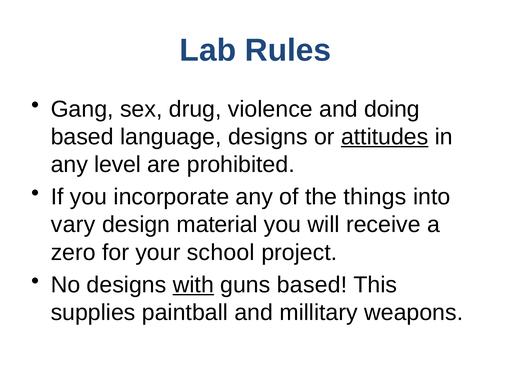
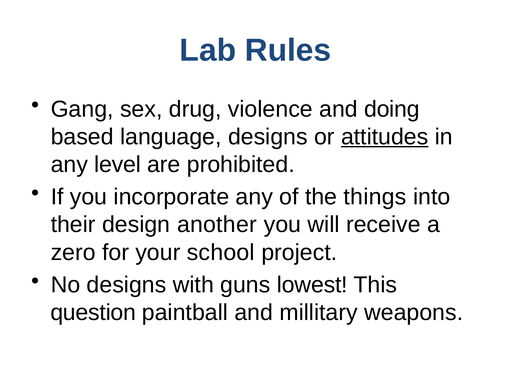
vary: vary -> their (73, 225)
material: material -> another (217, 225)
with underline: present -> none (193, 285)
guns based: based -> lowest (312, 285)
supplies: supplies -> question (93, 313)
